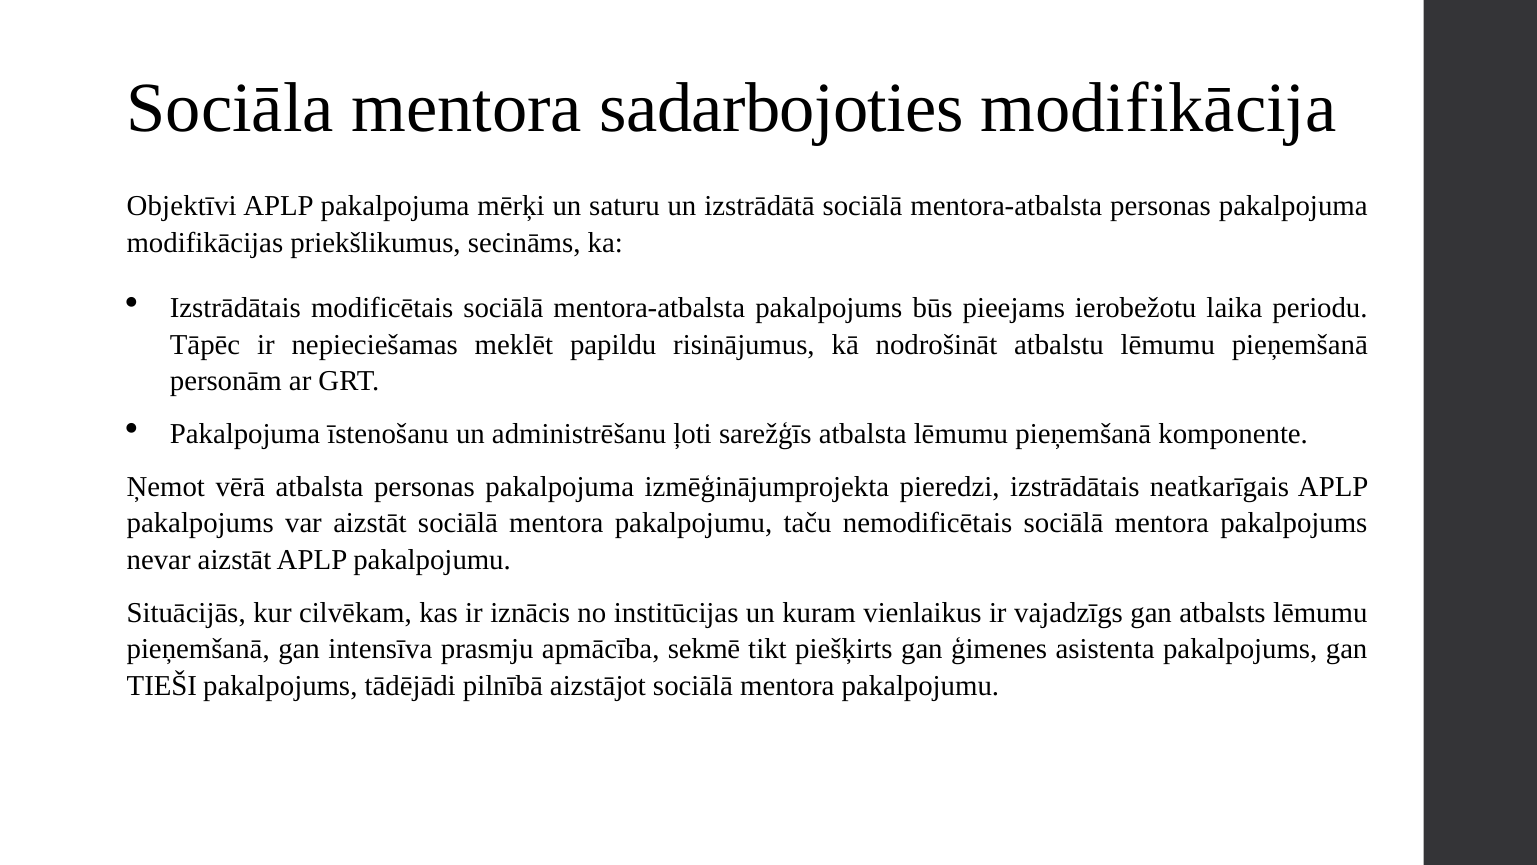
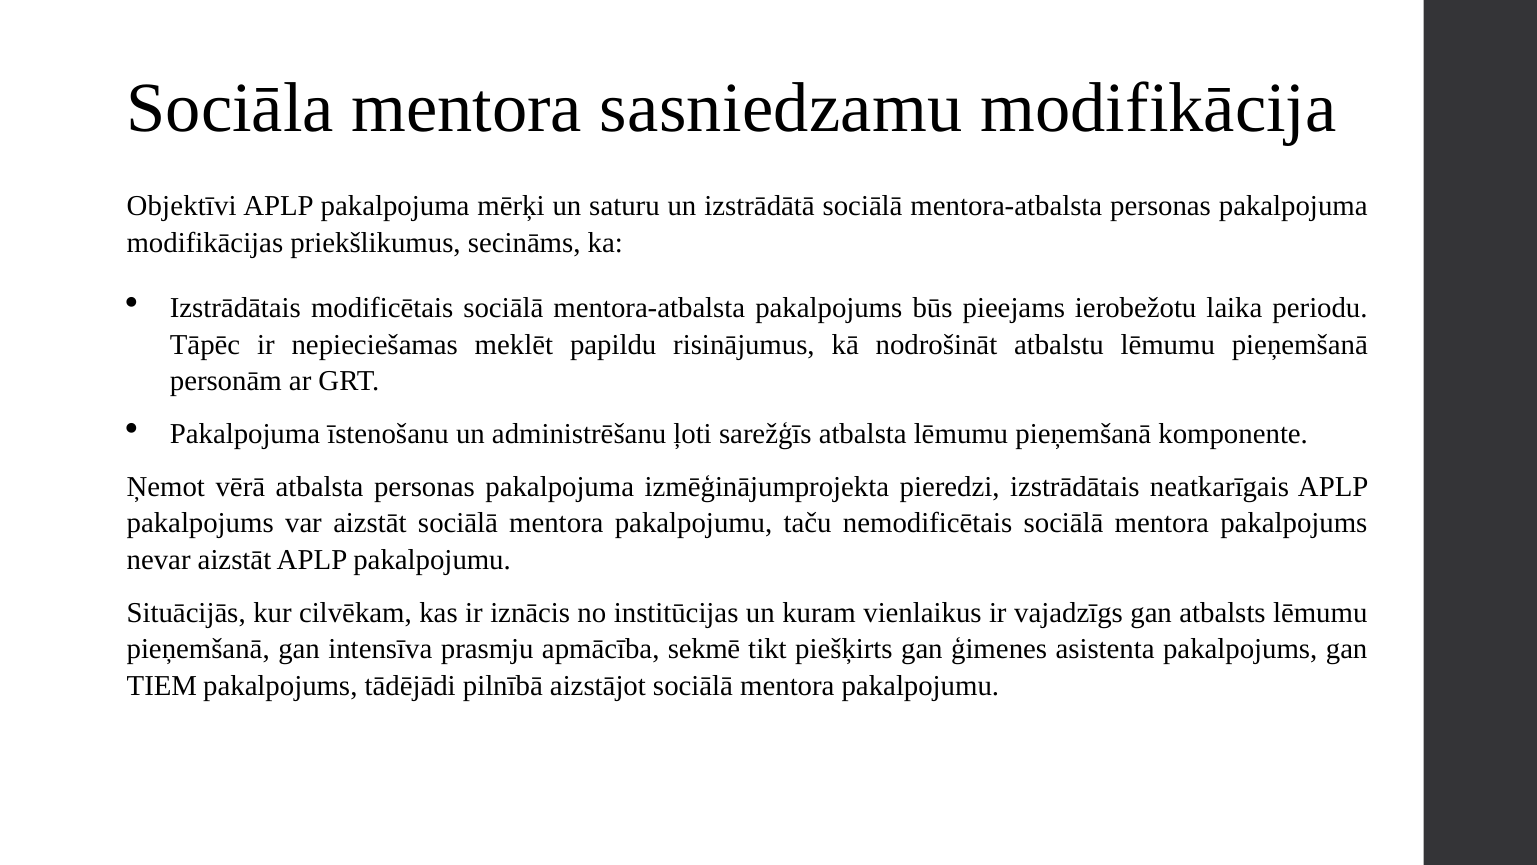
sadarbojoties: sadarbojoties -> sasniedzamu (781, 109)
TIEŠI: TIEŠI -> TIEM (162, 685)
